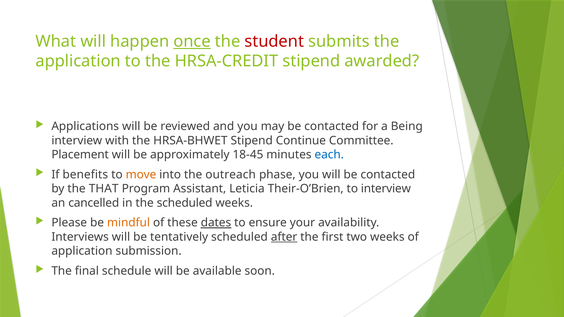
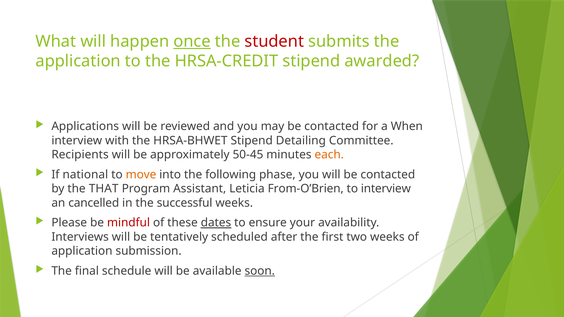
Being: Being -> When (407, 126)
Continue: Continue -> Detailing (301, 141)
Placement: Placement -> Recipients (80, 155)
18-45: 18-45 -> 50-45 (248, 155)
each colour: blue -> orange (329, 155)
benefits: benefits -> national (85, 175)
outreach: outreach -> following (231, 175)
Their-O’Brien: Their-O’Brien -> From-O’Brien (306, 189)
the scheduled: scheduled -> successful (185, 203)
mindful colour: orange -> red (129, 223)
after underline: present -> none (284, 237)
soon underline: none -> present (260, 271)
